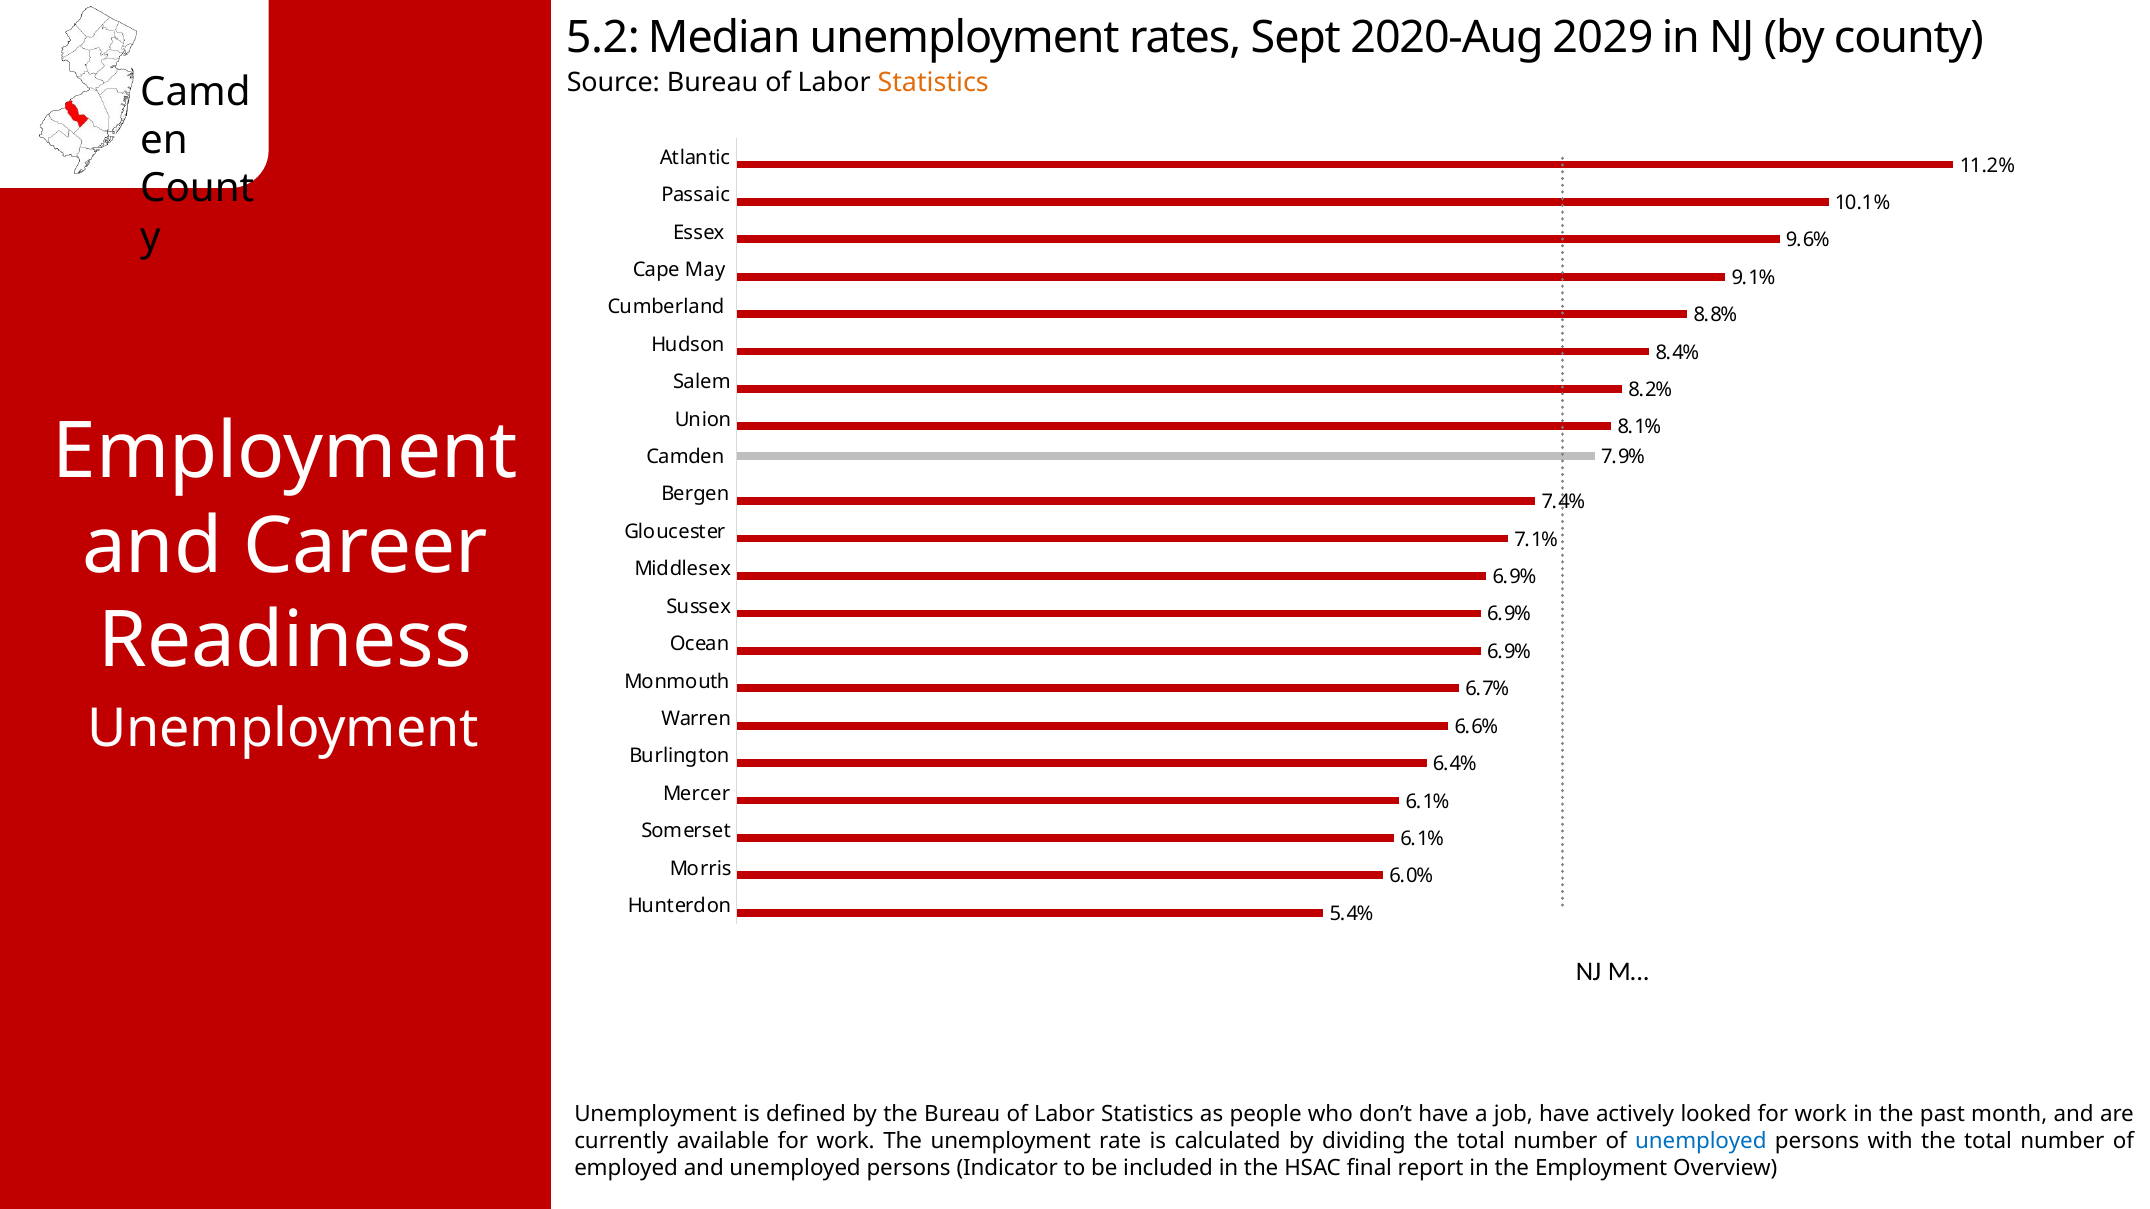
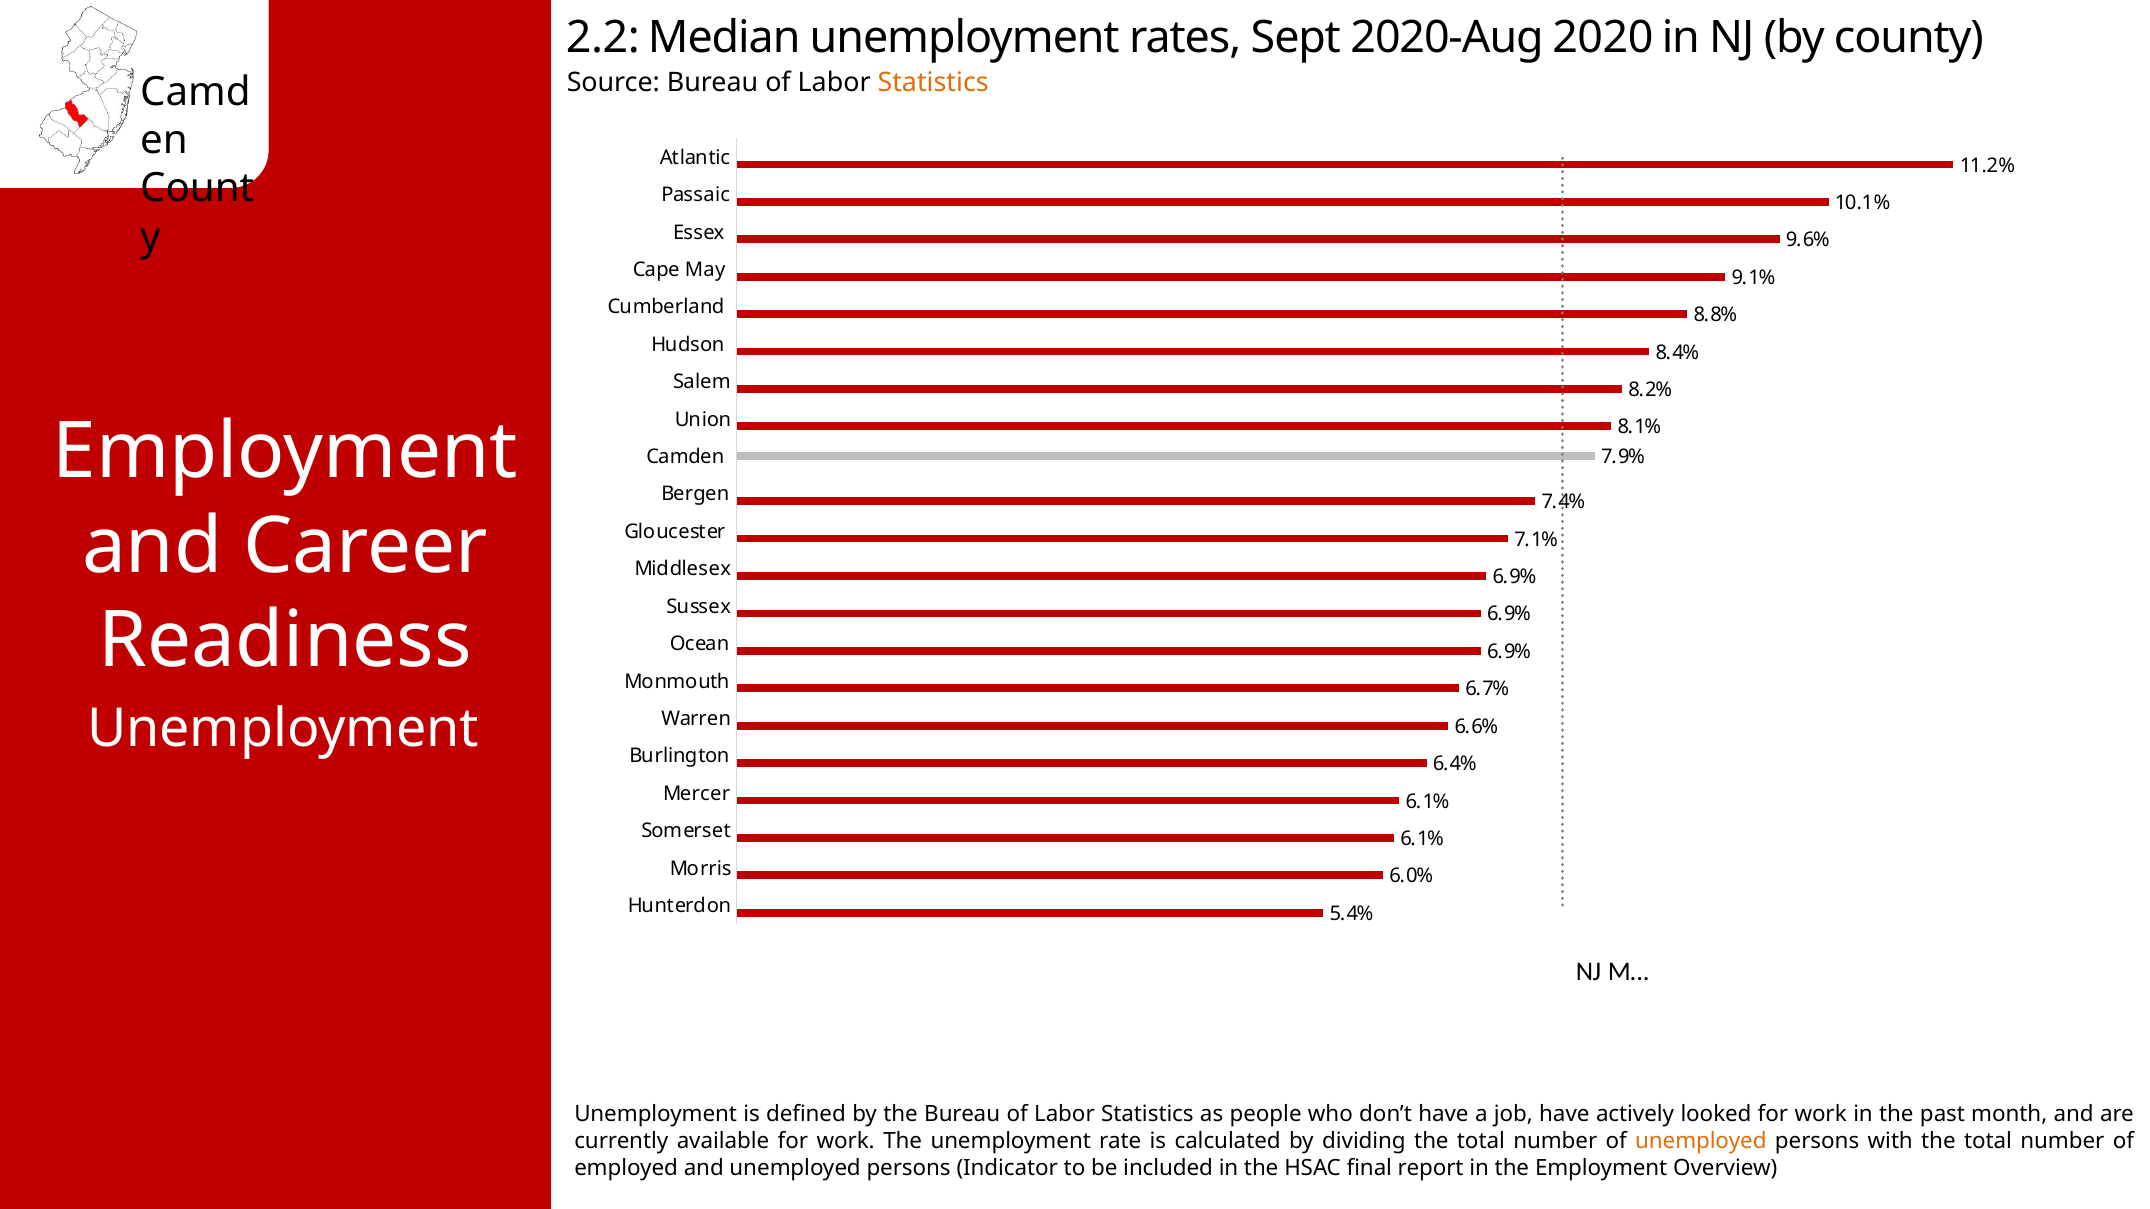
5.2: 5.2 -> 2.2 (603, 38)
2029: 2029 -> 2020 (1603, 38)
unemployed colour: blue -> orange (1701, 1142)
